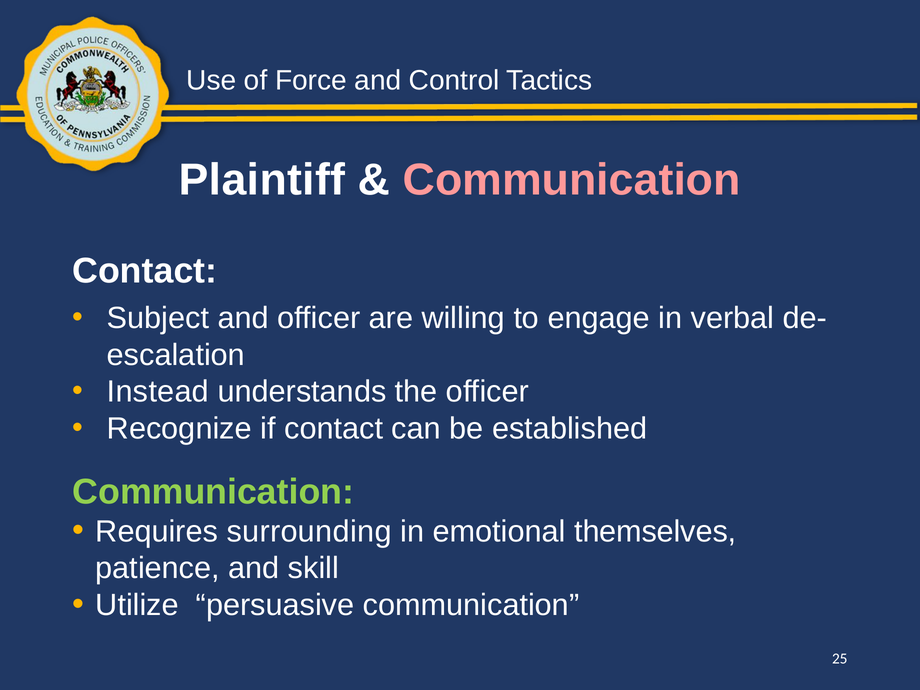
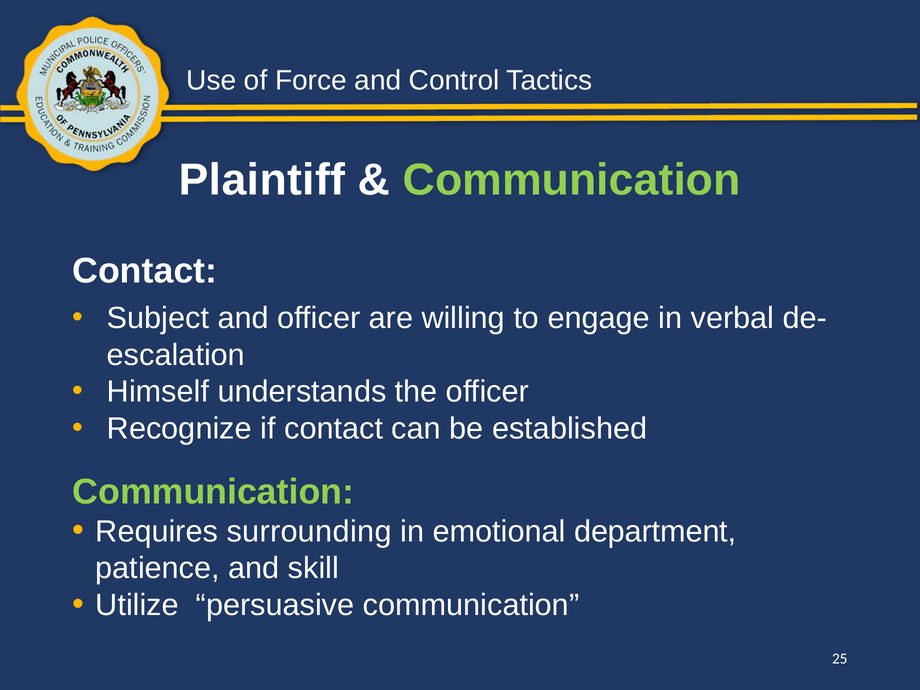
Communication colour: pink -> light green (572, 180)
Instead: Instead -> Himself (158, 392)
themselves: themselves -> department (655, 531)
